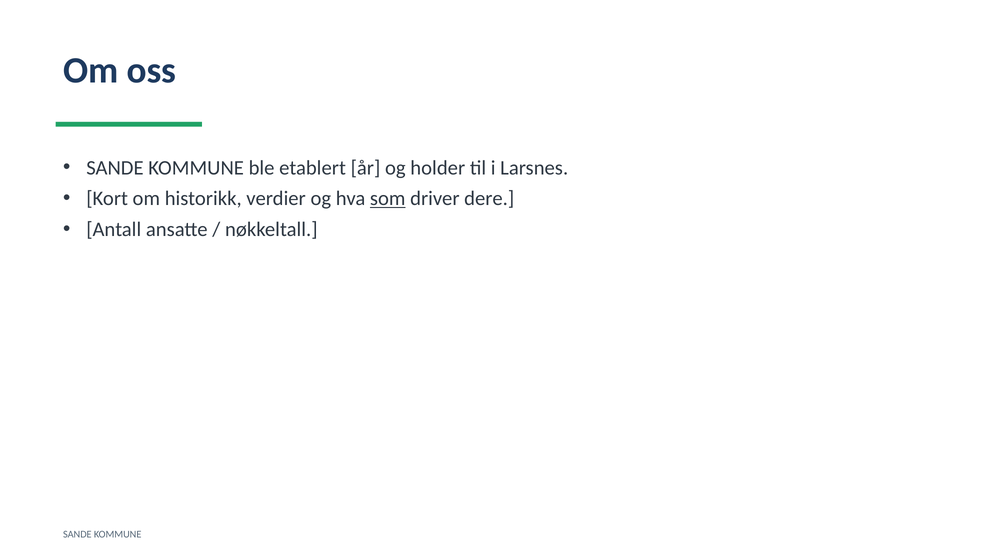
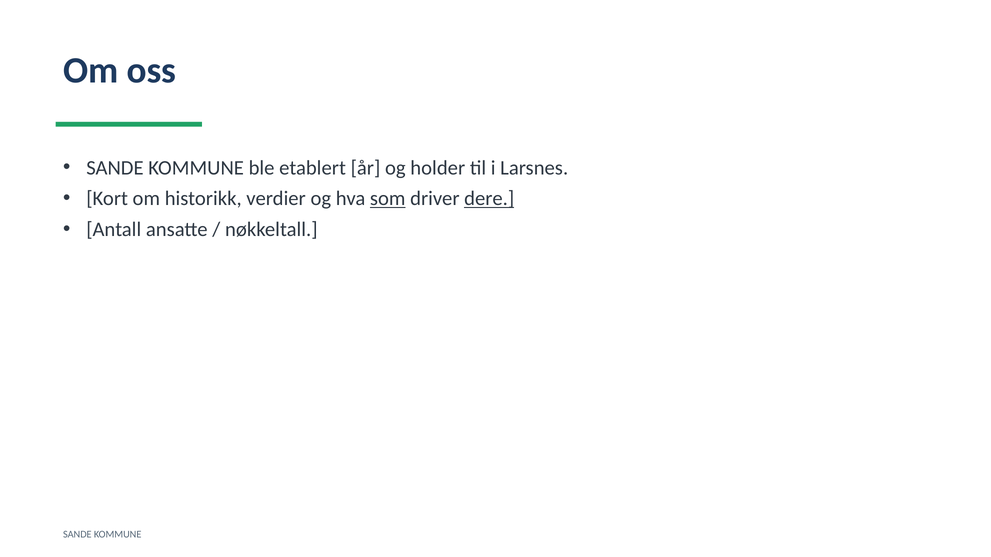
dere underline: none -> present (489, 199)
